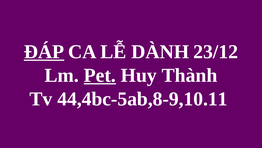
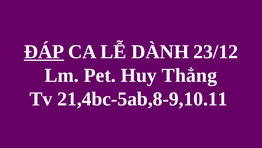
Pet underline: present -> none (100, 75)
Thành: Thành -> Thẳng (189, 75)
44,4bc-5ab,8-9,10.11: 44,4bc-5ab,8-9,10.11 -> 21,4bc-5ab,8-9,10.11 (142, 99)
